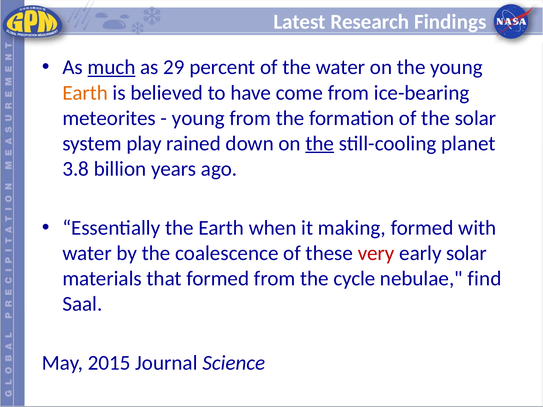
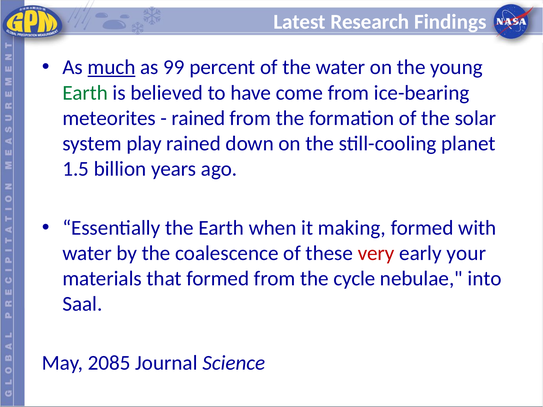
29: 29 -> 99 (174, 67)
Earth colour: orange -> green (85, 93)
young: young -> rained (198, 118)
the underline: present -> none (320, 143)
3.8: 3.8 -> 1.5 (76, 169)
early solar: solar -> your (466, 253)
find: find -> into (485, 279)
2015: 2015 -> 2085 (109, 363)
